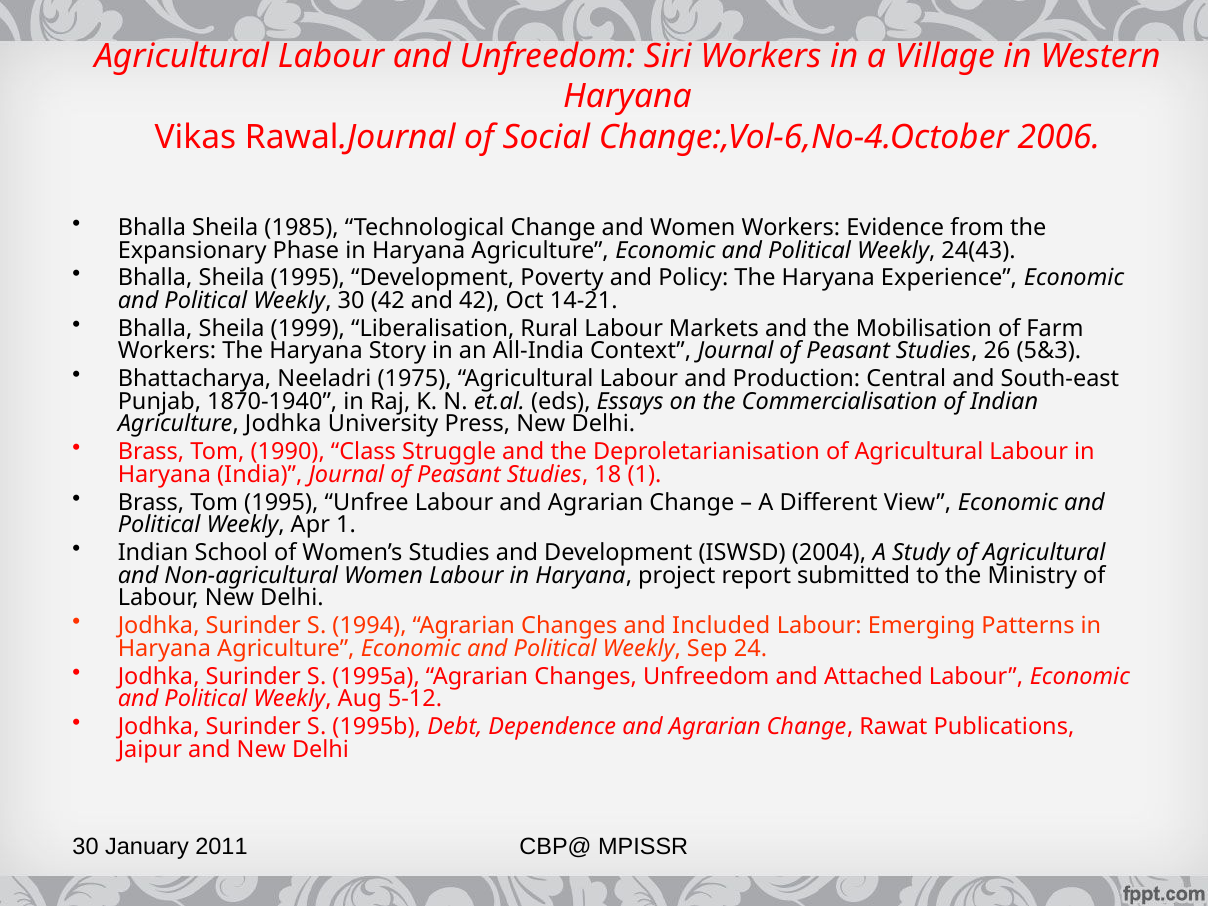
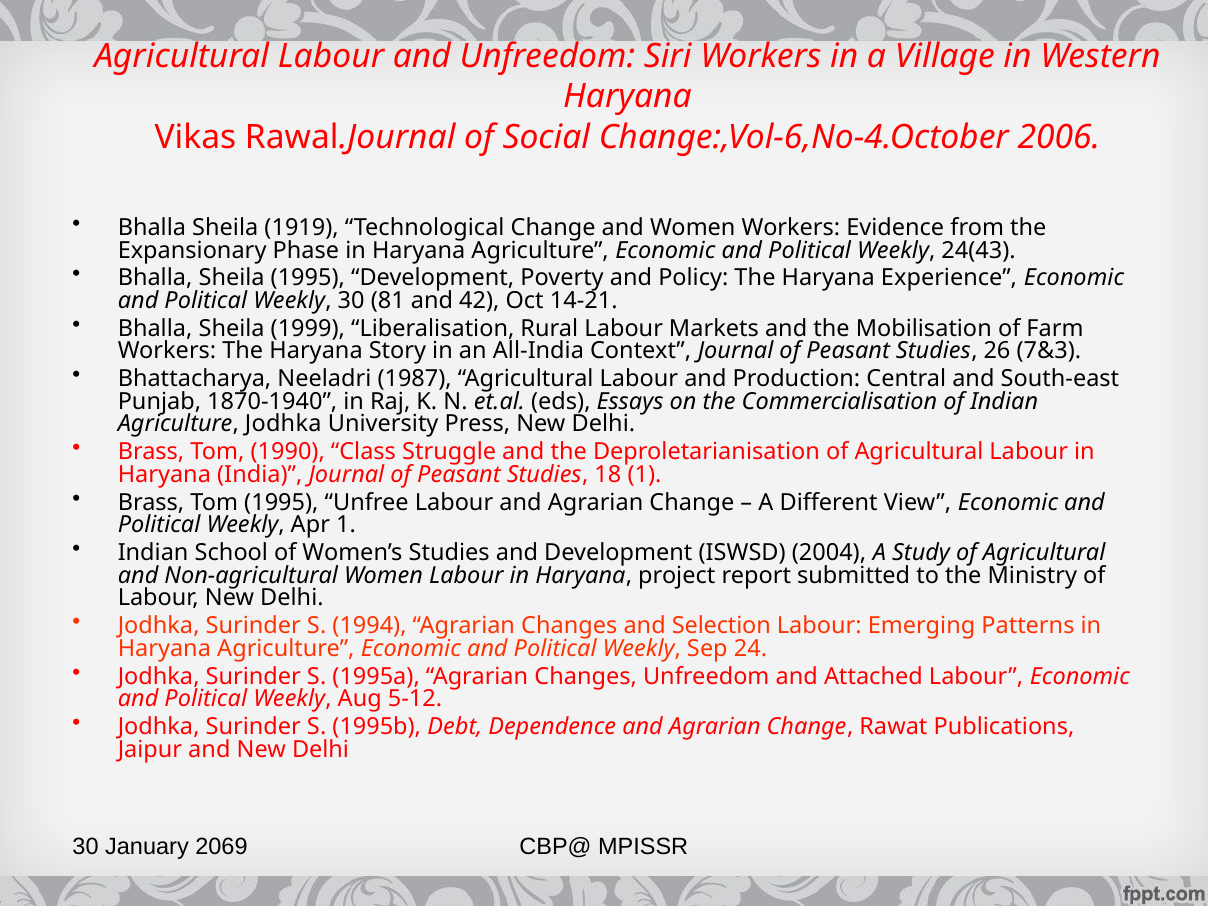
1985: 1985 -> 1919 (302, 228)
30 42: 42 -> 81 (388, 301)
5&3: 5&3 -> 7&3 (1049, 351)
1975: 1975 -> 1987 (415, 379)
Included: Included -> Selection (721, 626)
2011: 2011 -> 2069 (221, 847)
